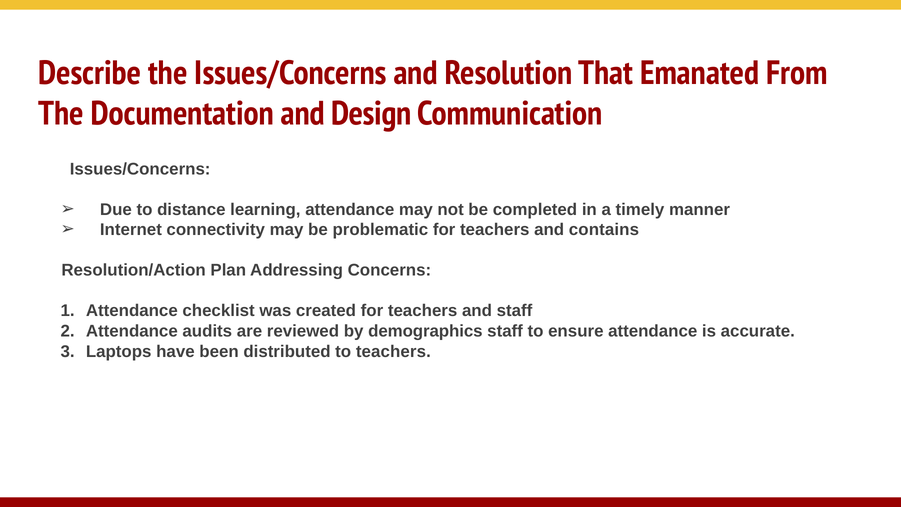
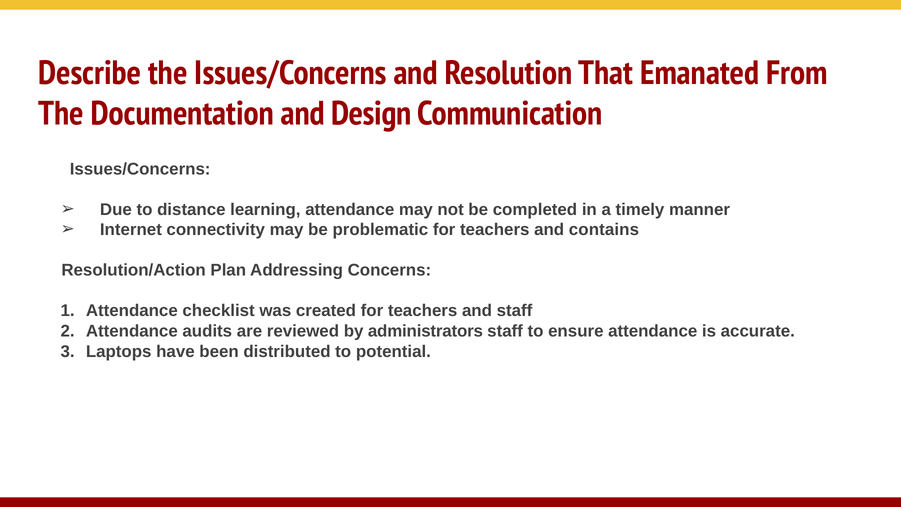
demographics: demographics -> administrators (425, 331)
to teachers: teachers -> potential (393, 351)
